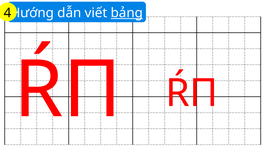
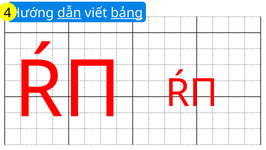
dẫn underline: none -> present (69, 13)
